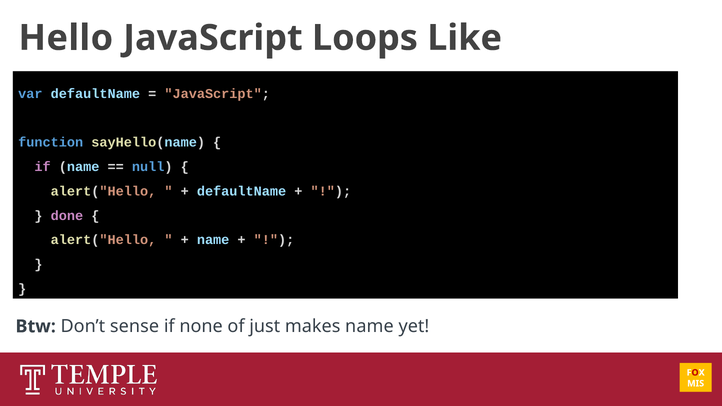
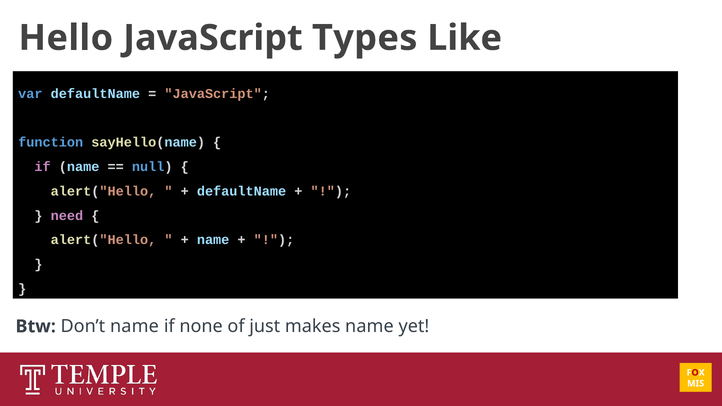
Loops: Loops -> Types (365, 38)
done: done -> need (67, 216)
Don’t sense: sense -> name (134, 326)
